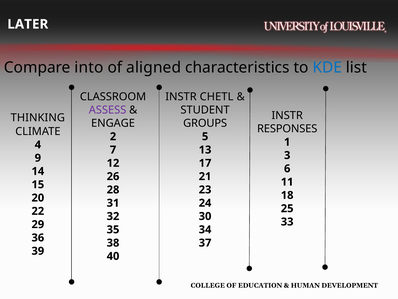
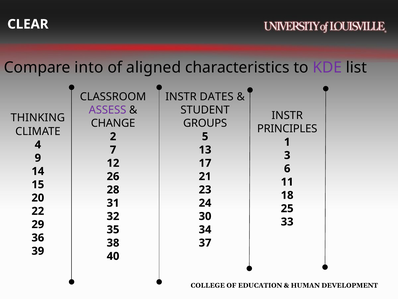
LATER: LATER -> CLEAR (28, 24)
KDE colour: blue -> purple (327, 67)
CHETL: CHETL -> DATES (217, 97)
ENGAGE: ENGAGE -> CHANGE (113, 123)
RESPONSES: RESPONSES -> PRINCIPLES (287, 129)
